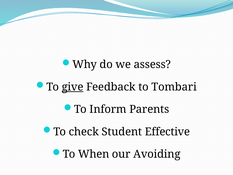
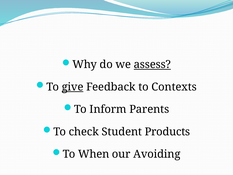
assess underline: none -> present (152, 64)
Tombari: Tombari -> Contexts (174, 87)
Effective: Effective -> Products (167, 132)
